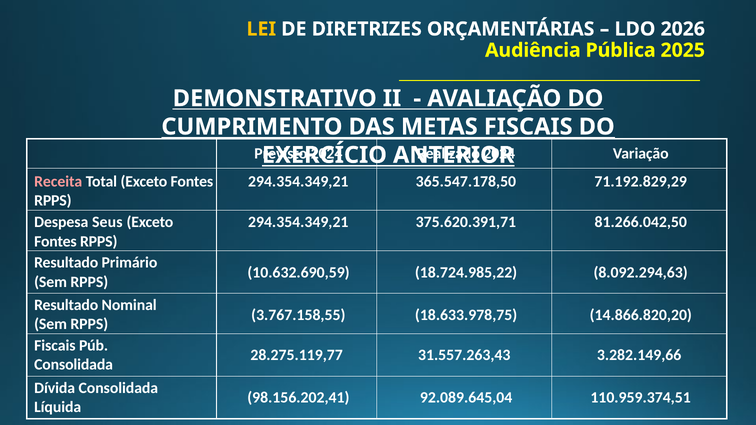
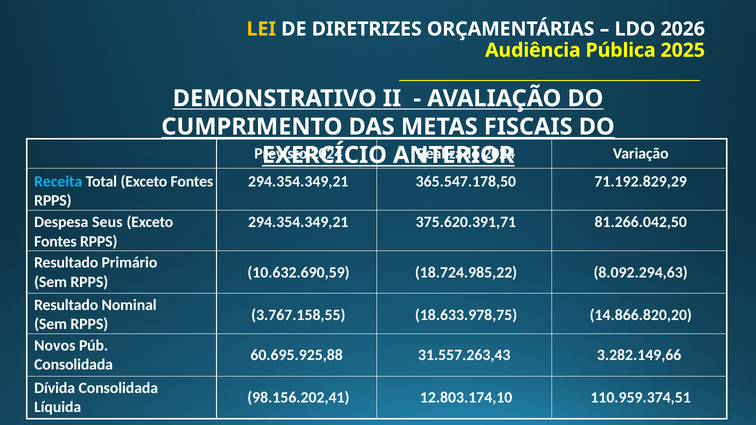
Receita colour: pink -> light blue (58, 181)
Fiscais: Fiscais -> Novos (55, 346)
28.275.119,77: 28.275.119,77 -> 60.695.925,88 (297, 355)
92.089.645,04: 92.089.645,04 -> 12.803.174,10 (466, 398)
